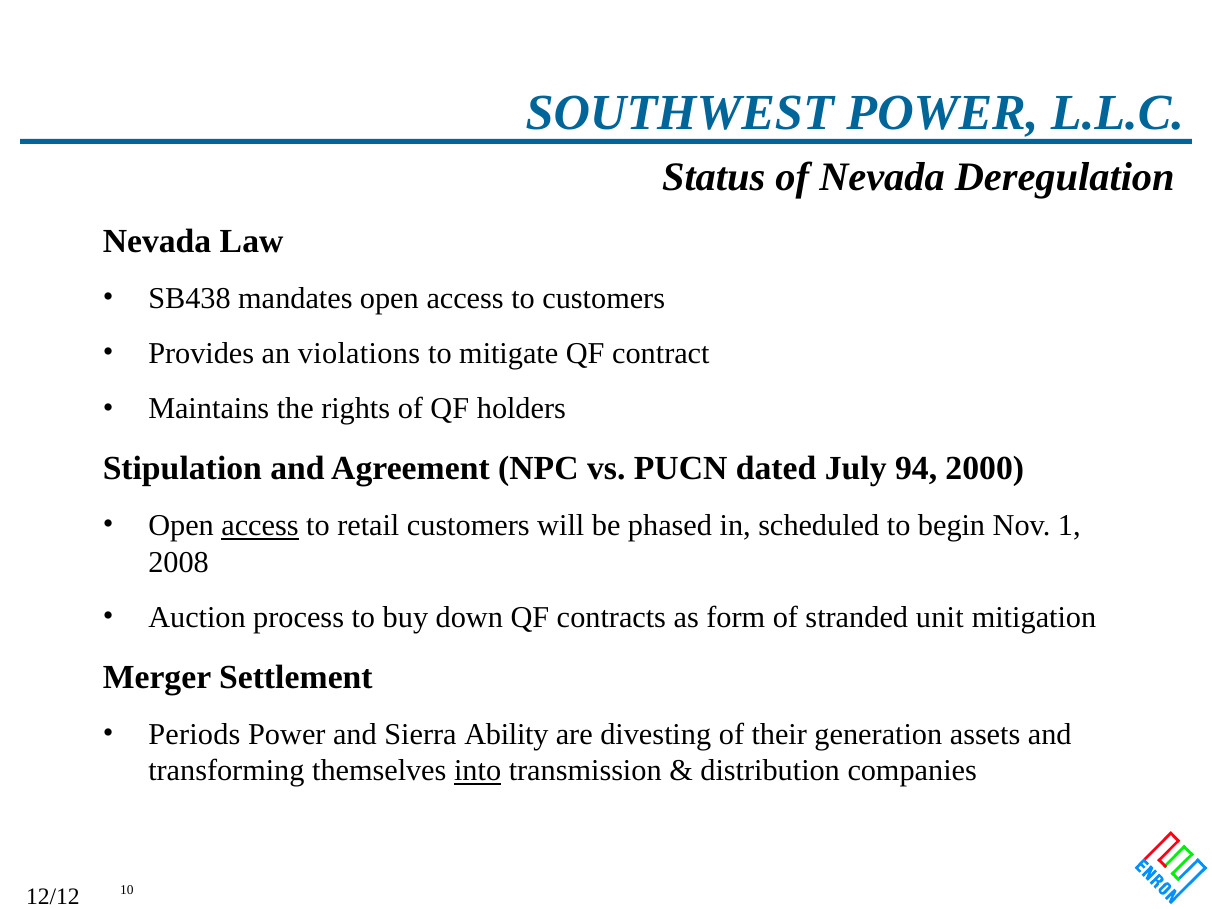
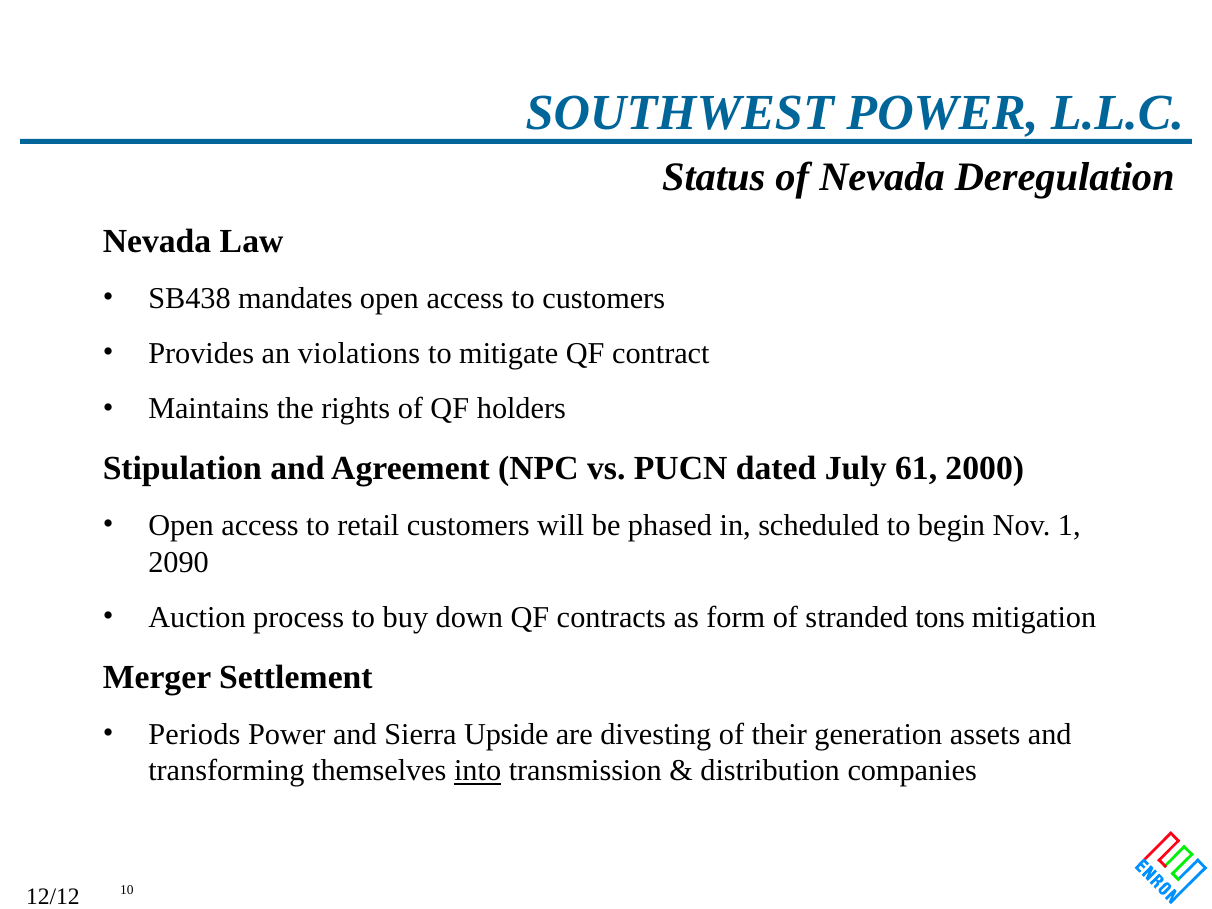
94: 94 -> 61 (916, 469)
access underline: present -> none (260, 526)
2008: 2008 -> 2090 (179, 562)
unit: unit -> tons (940, 617)
Ability: Ability -> Upside (506, 734)
